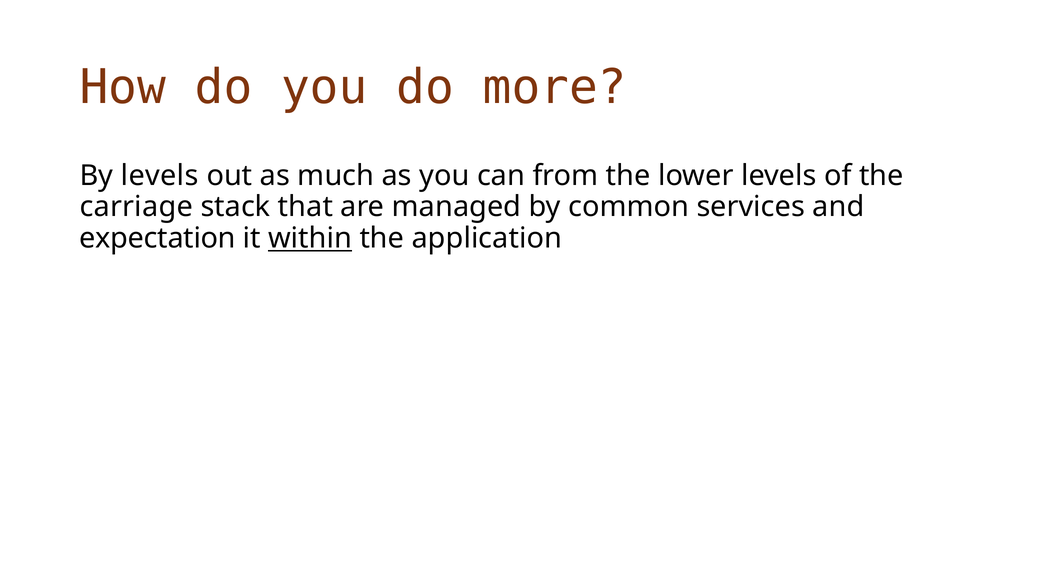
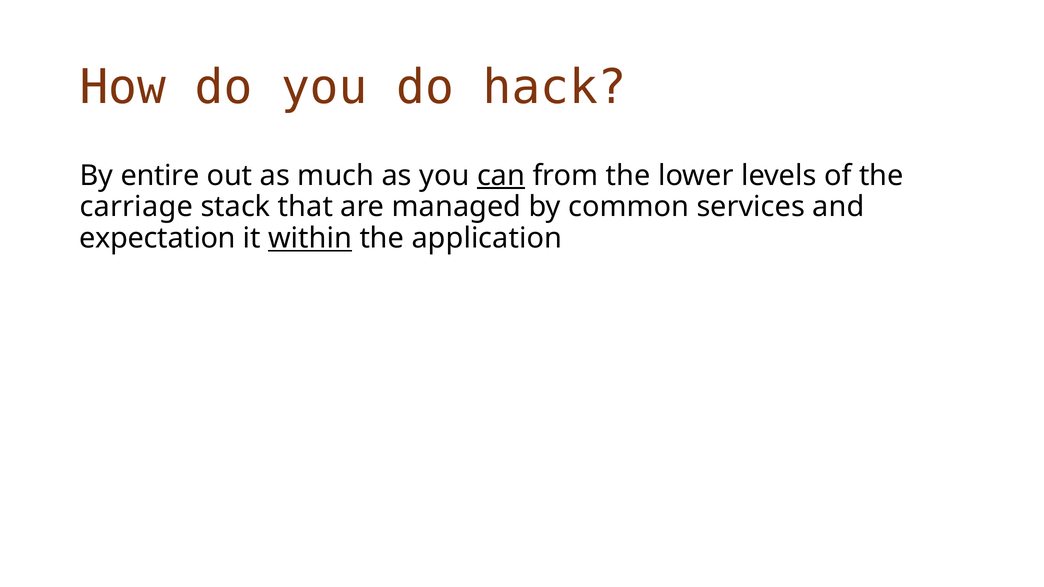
more: more -> hack (555, 88)
By levels: levels -> entire (160, 176)
can underline: none -> present (501, 176)
